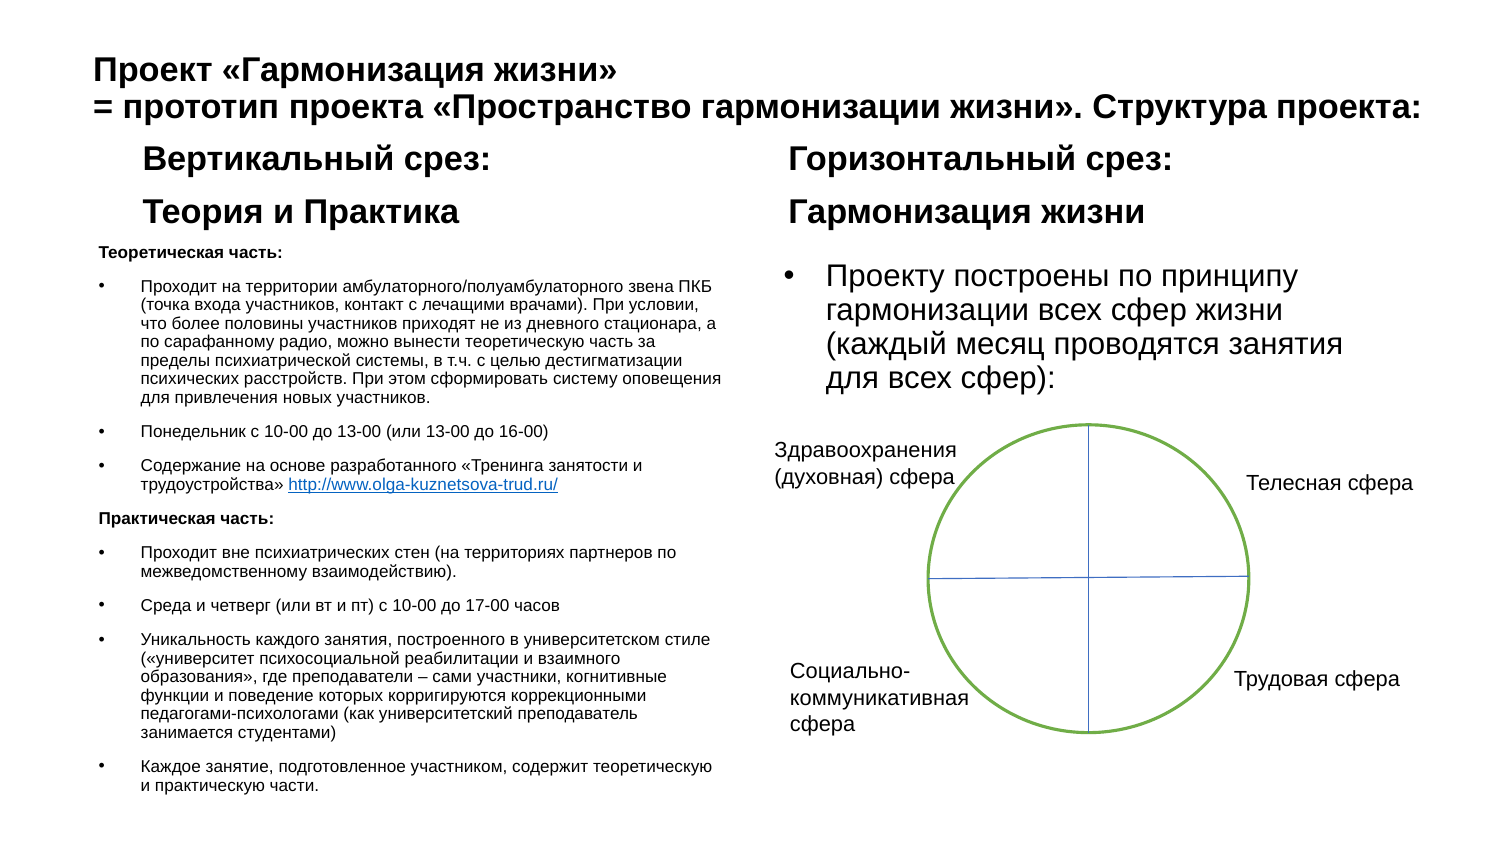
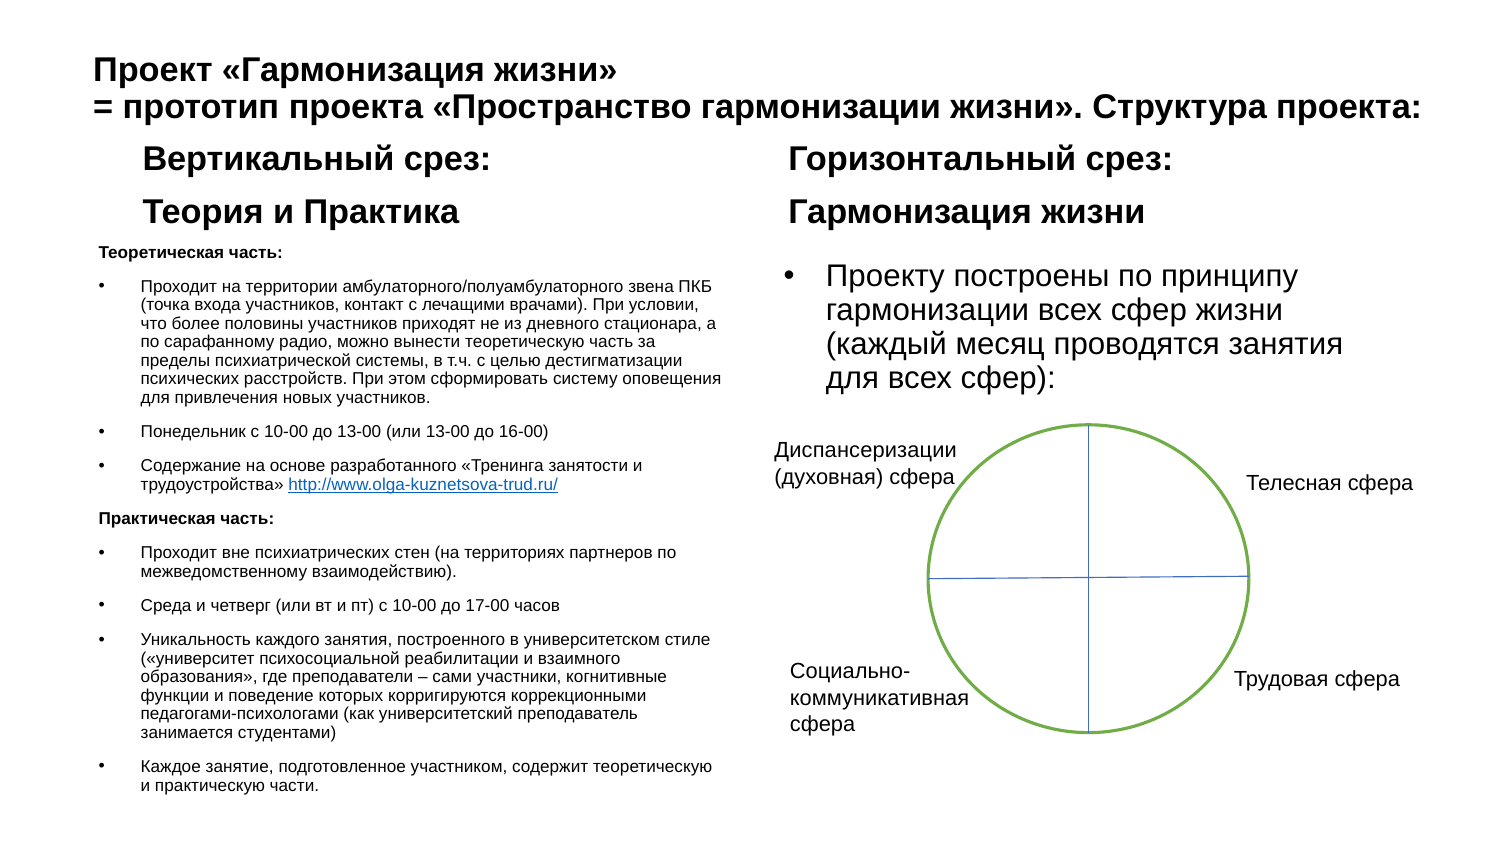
Здравоохранения: Здравоохранения -> Диспансеризации (866, 450)
